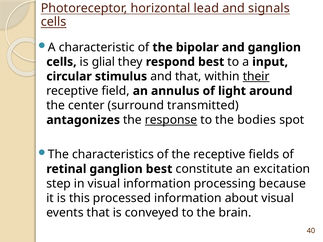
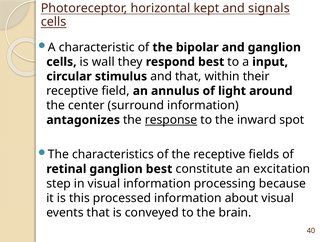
lead: lead -> kept (206, 8)
glial: glial -> wall (103, 62)
their underline: present -> none (256, 76)
surround transmitted: transmitted -> information (203, 106)
bodies: bodies -> inward (257, 120)
